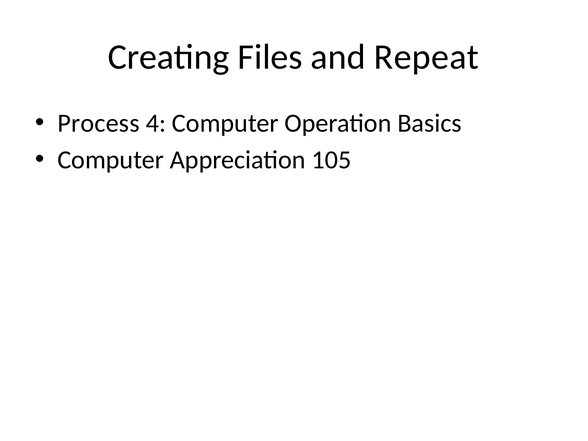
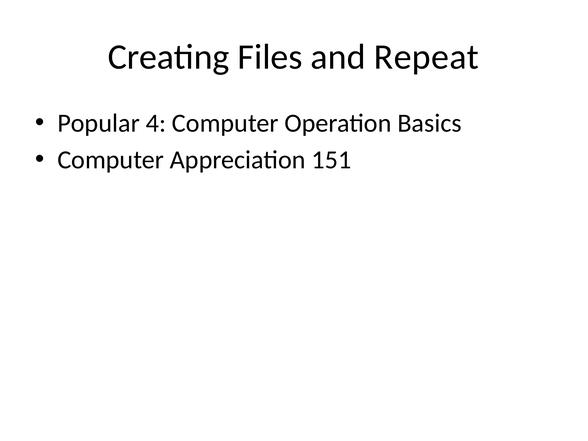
Process: Process -> Popular (99, 123)
105: 105 -> 151 (331, 160)
